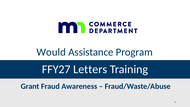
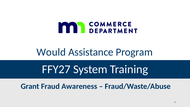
Letters: Letters -> System (90, 69)
